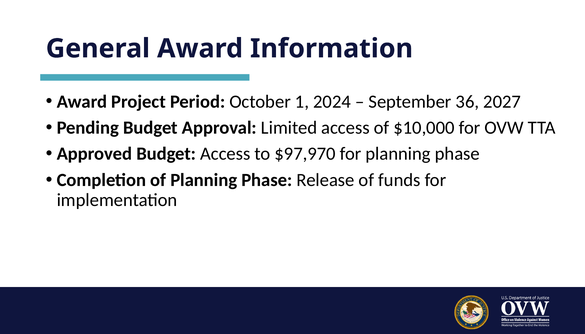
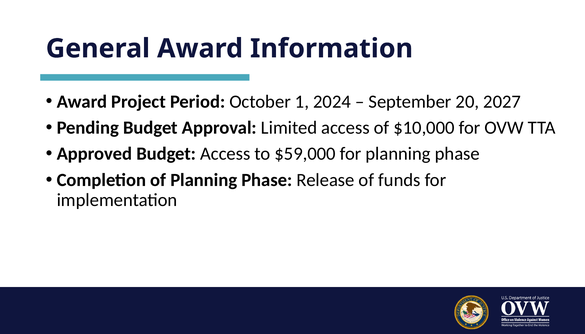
36: 36 -> 20 (467, 102)
$97,970: $97,970 -> $59,000 (305, 154)
